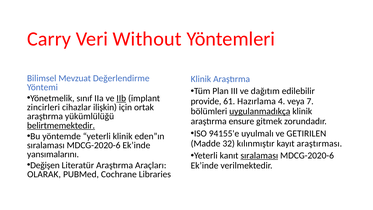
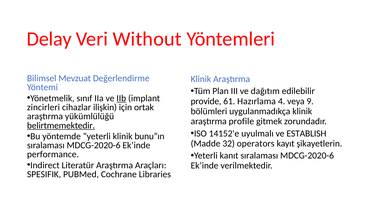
Carry: Carry -> Delay (49, 39)
7: 7 -> 9 (310, 101)
uygulanmadıkça underline: present -> none (260, 111)
ensure: ensure -> profile (241, 121)
94155'e: 94155'e -> 14152'e (224, 133)
GETIRILEN: GETIRILEN -> ESTABLISH (306, 133)
eden”ın: eden”ın -> bunu”ın (150, 136)
kılınmıştır: kılınmıştır -> operators (256, 143)
araştırması: araştırması -> şikayetlerin (319, 143)
yansımalarını: yansımalarını -> performance (53, 154)
sıralaması underline: present -> none (259, 155)
Değişen: Değişen -> Indirect (45, 165)
OLARAK: OLARAK -> SPESIFIK (44, 174)
